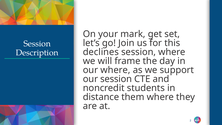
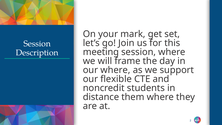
declines: declines -> meeting (101, 52)
our session: session -> flexible (116, 79)
